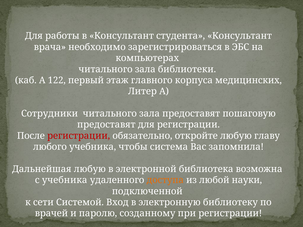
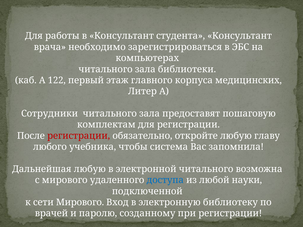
предоставят: предоставят -> комплектам (106, 125)
электронной библиотека: библиотека -> читального (206, 169)
с учебника: учебника -> мирового (65, 180)
доступа colour: orange -> blue (165, 180)
сети Системой: Системой -> Мирового (80, 203)
